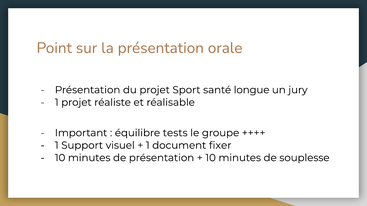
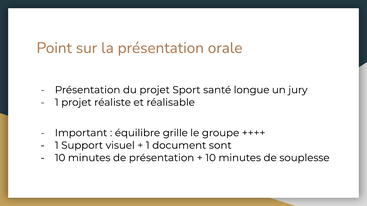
tests: tests -> grille (175, 133)
fixer: fixer -> sont (220, 146)
